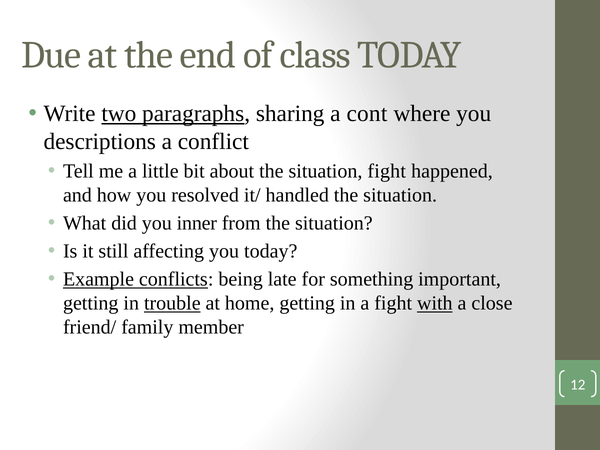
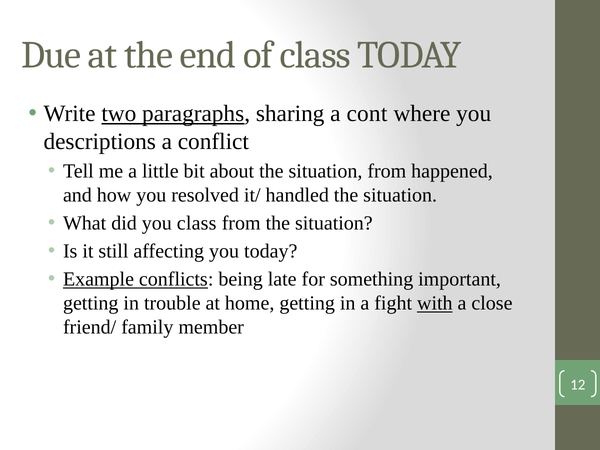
situation fight: fight -> from (387, 171)
you inner: inner -> class (197, 223)
trouble underline: present -> none (172, 303)
